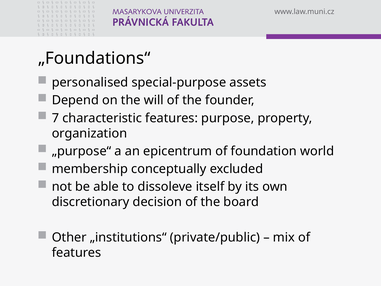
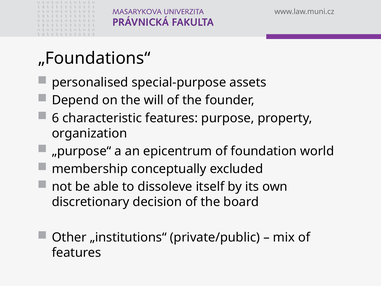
7: 7 -> 6 (55, 118)
